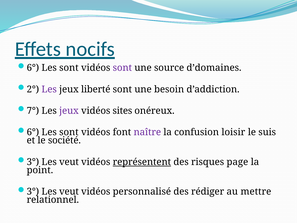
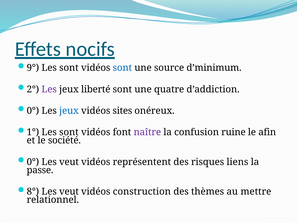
6°: 6° -> 9° (33, 68)
sont colour: purple -> blue (122, 68)
d’domaines: d’domaines -> d’minimum (214, 68)
besoin: besoin -> quatre (169, 89)
7°: 7° -> 0° (33, 111)
jeux colour: purple -> blue (69, 111)
6°: 6° -> 1° (33, 132)
loisir: loisir -> ruine (233, 132)
suis: suis -> afin (267, 132)
3°: 3° -> 0° (33, 162)
représentent underline: present -> none (142, 162)
page: page -> liens (237, 162)
point: point -> passe (40, 170)
3°: 3° -> 8° (33, 191)
personnalisé: personnalisé -> construction (142, 191)
rédiger: rédiger -> thèmes (208, 191)
